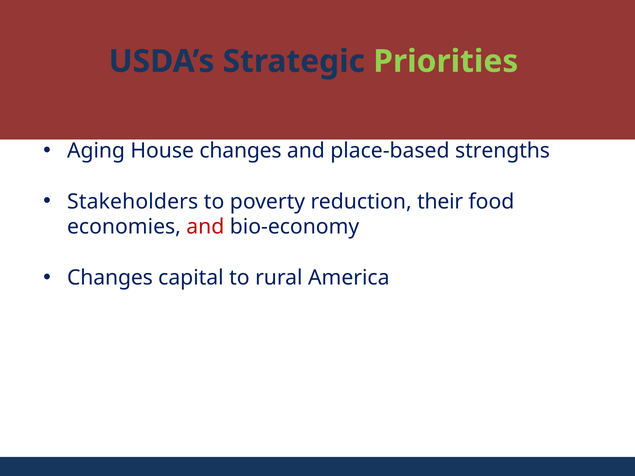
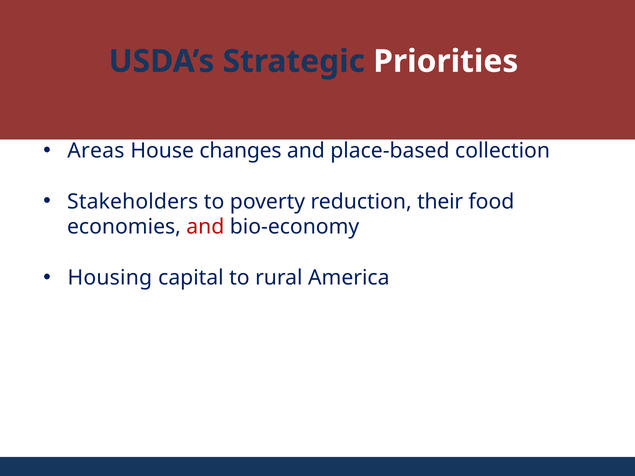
Priorities colour: light green -> white (446, 61)
Aging: Aging -> Areas (96, 151)
strengths: strengths -> collection (503, 151)
Changes: Changes -> Housing (110, 278)
